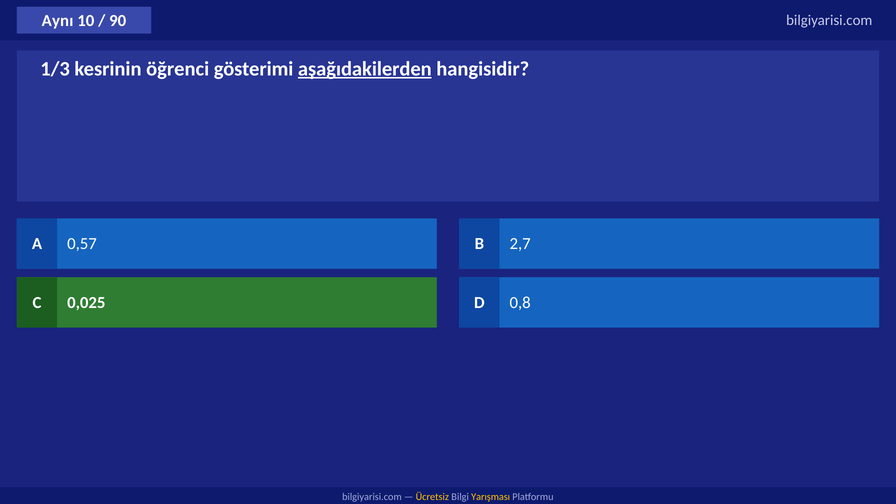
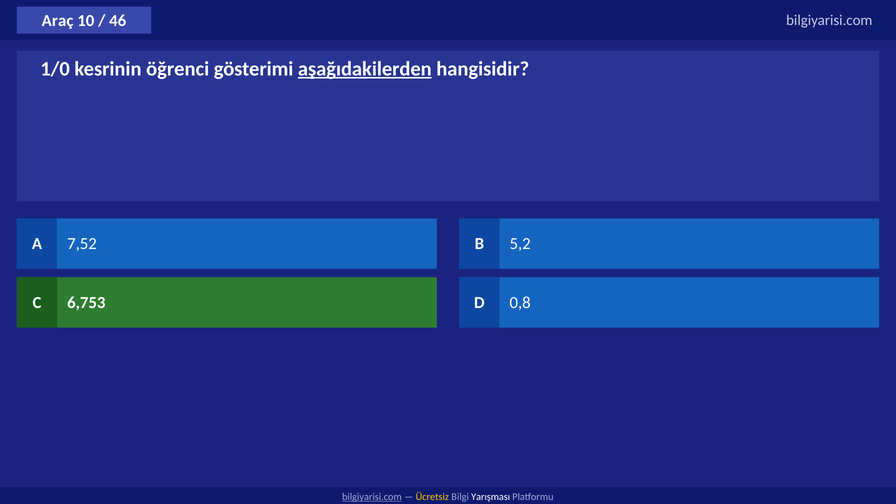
Aynı: Aynı -> Araç (58, 20)
90: 90 -> 46 (118, 20)
1/3: 1/3 -> 1/0 (55, 69)
0,57: 0,57 -> 7,52 (82, 244)
2,7: 2,7 -> 5,2 (520, 244)
0,025: 0,025 -> 6,753 (86, 303)
bilgiyarisi.com underline: none -> present (372, 497)
Yarışması colour: yellow -> white (491, 497)
